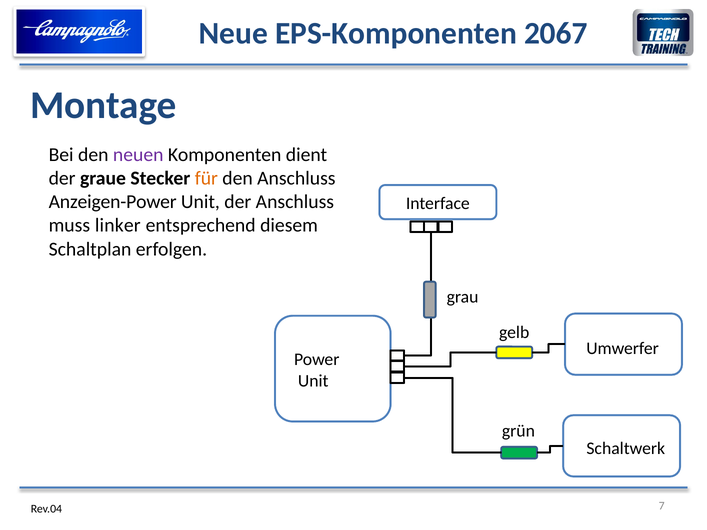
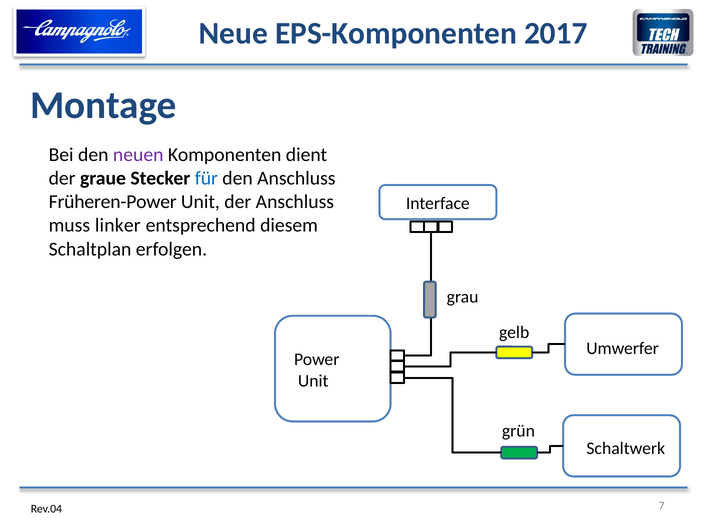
2067: 2067 -> 2017 (556, 34)
für colour: orange -> blue (206, 178)
Anzeigen-Power: Anzeigen-Power -> Früheren-Power (113, 202)
